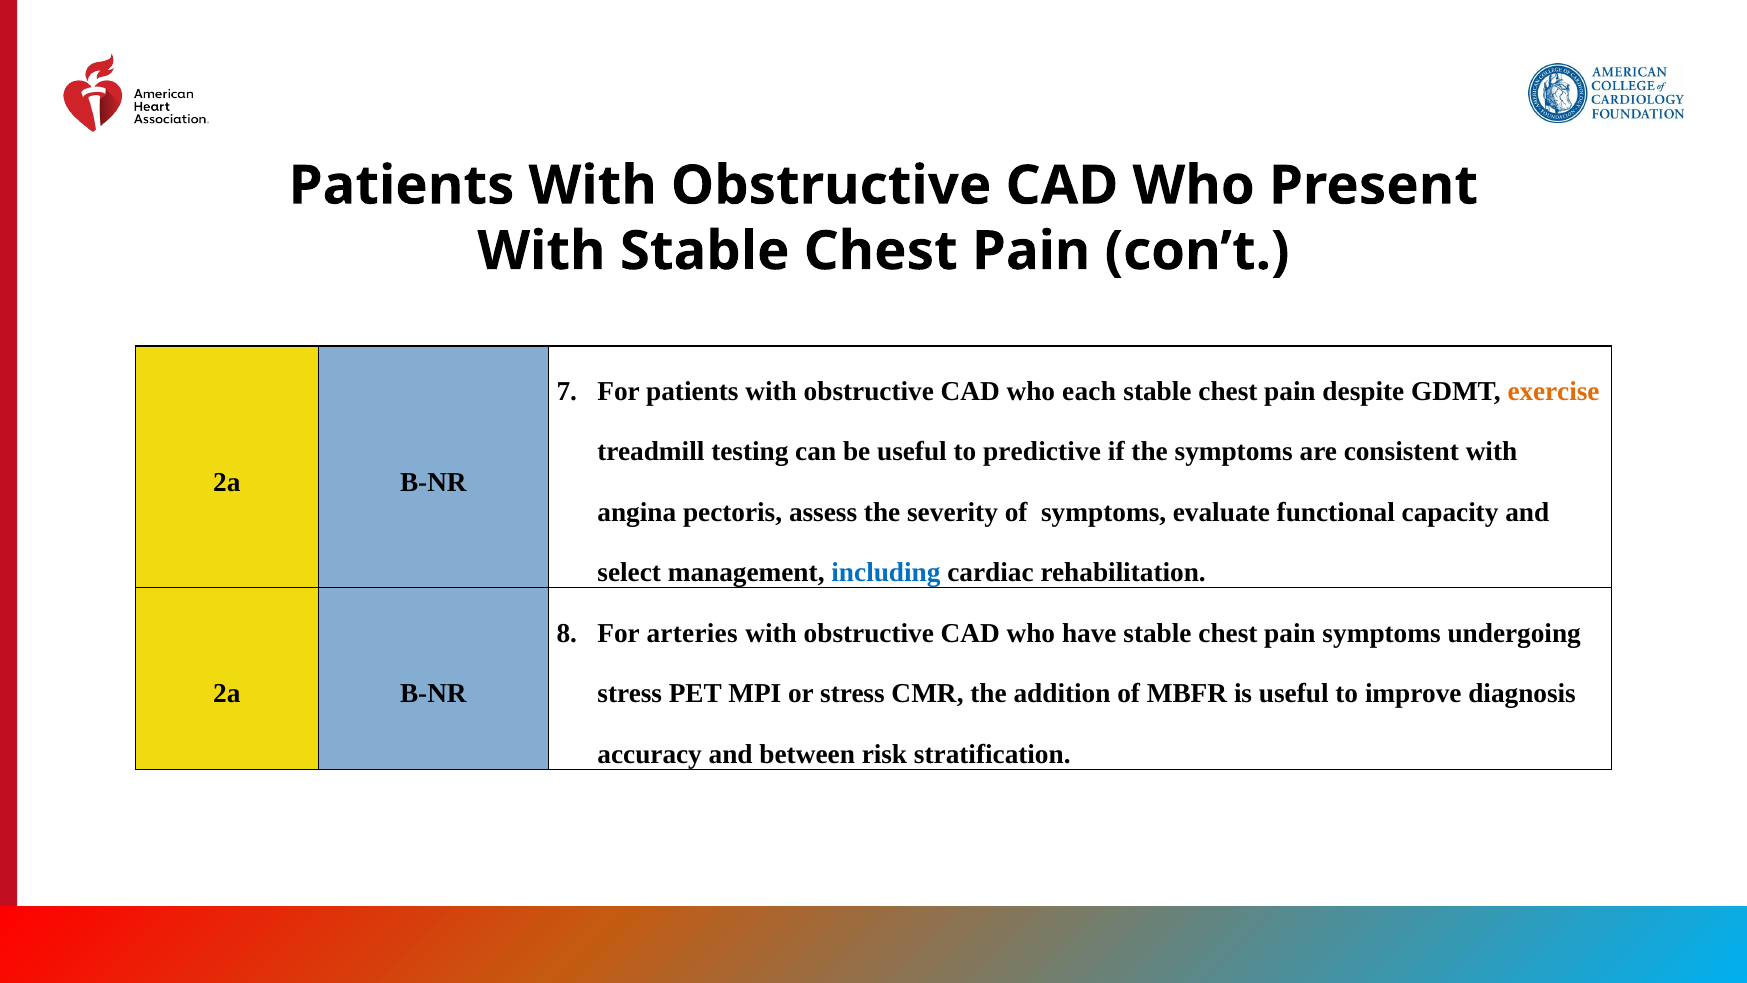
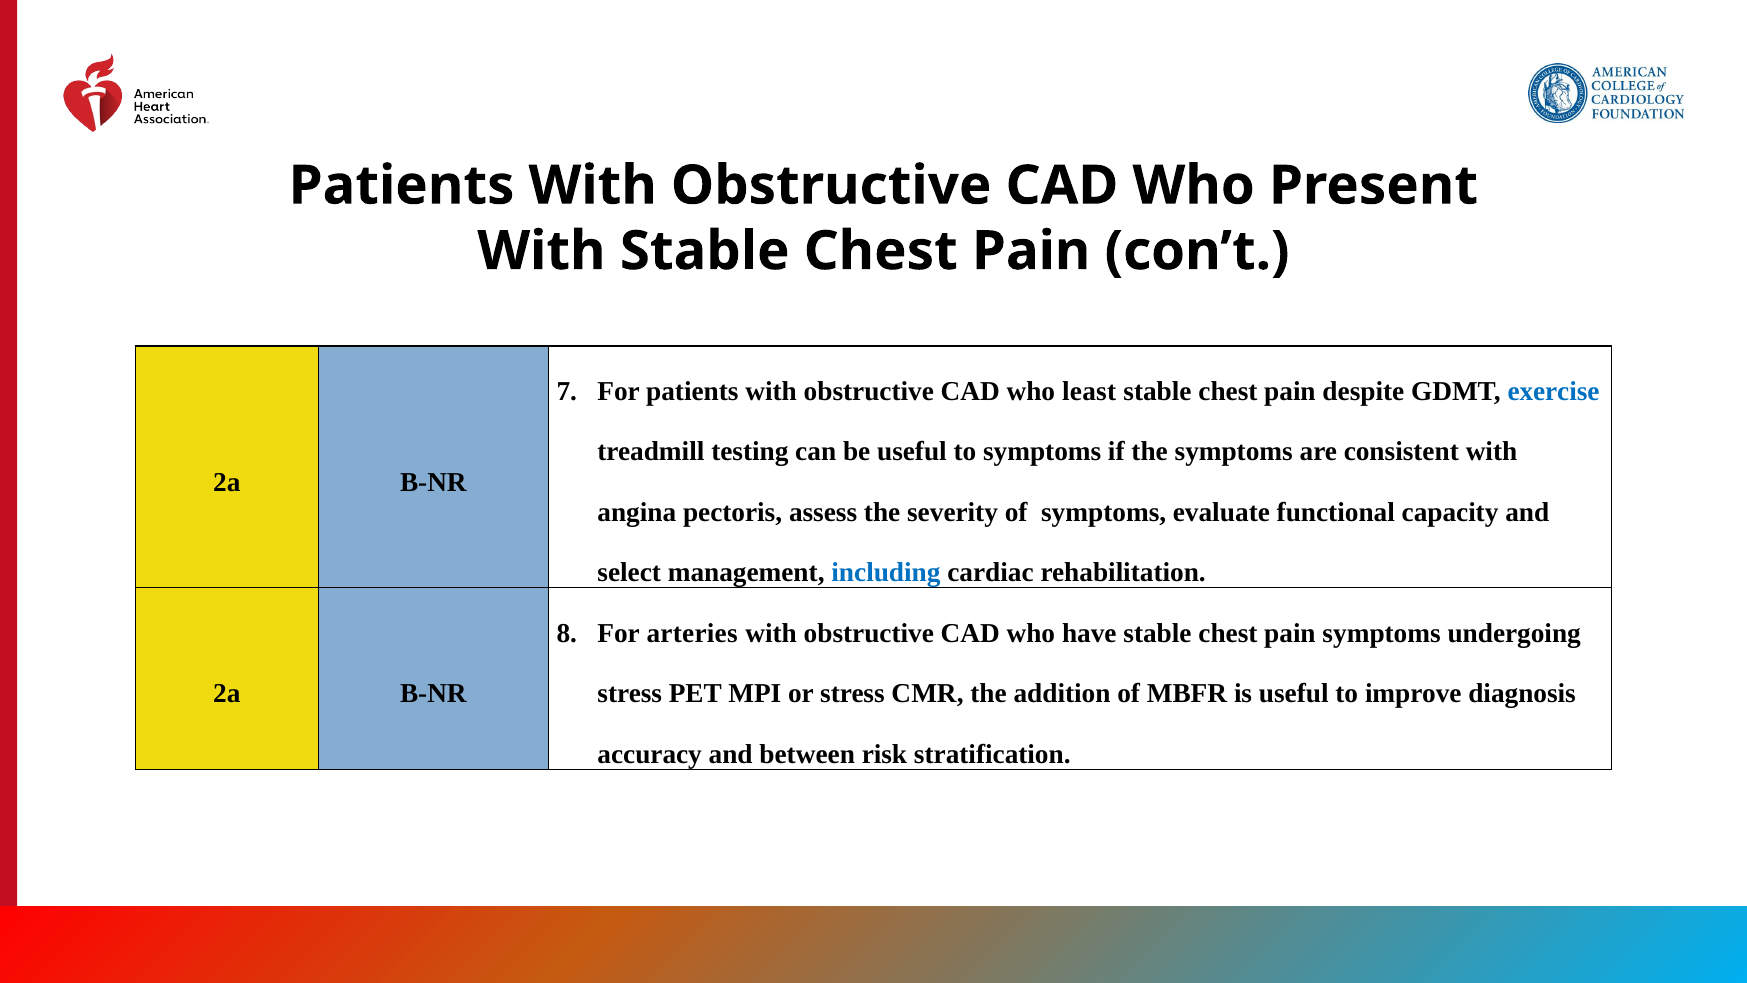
each: each -> least (1089, 391)
exercise colour: orange -> blue (1553, 391)
to predictive: predictive -> symptoms (1042, 452)
